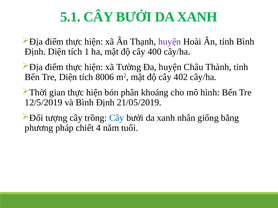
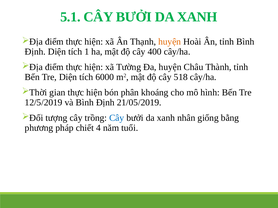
huyện colour: purple -> orange (170, 42)
8006: 8006 -> 6000 (105, 77)
402: 402 -> 518 (181, 77)
